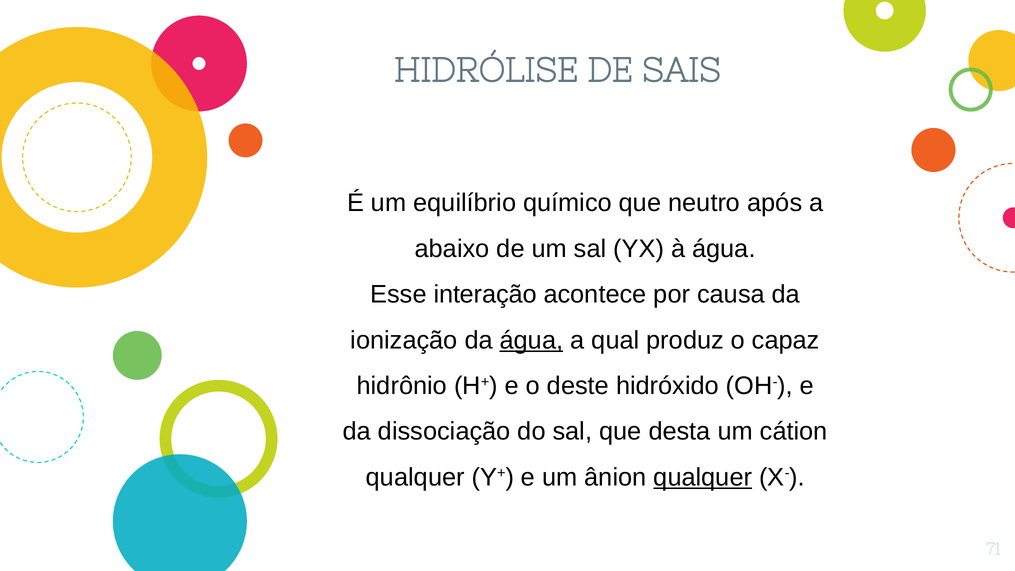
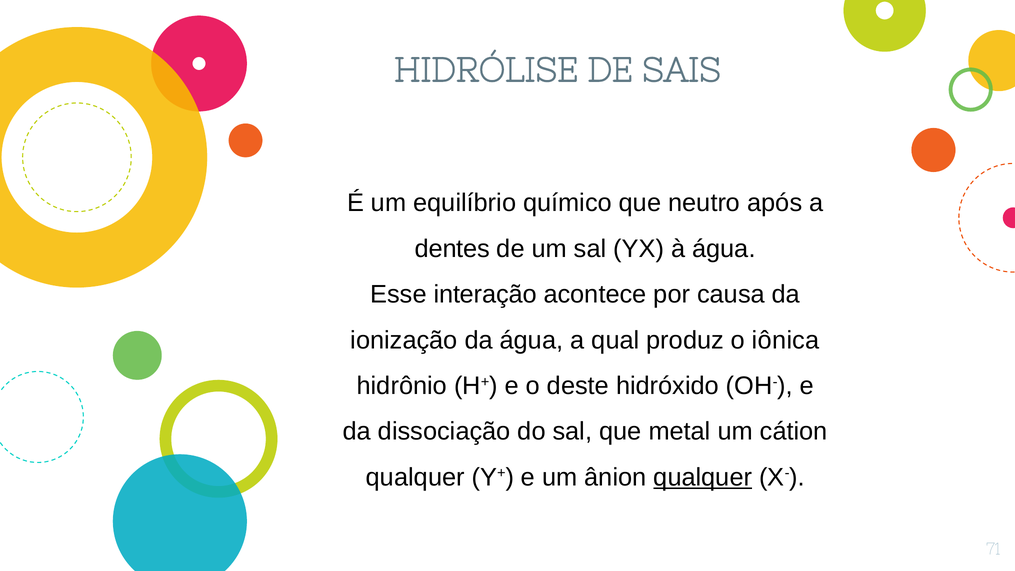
abaixo: abaixo -> dentes (452, 249)
água underline: present -> none (531, 340)
capaz: capaz -> iônica (786, 340)
desta: desta -> metal (680, 431)
